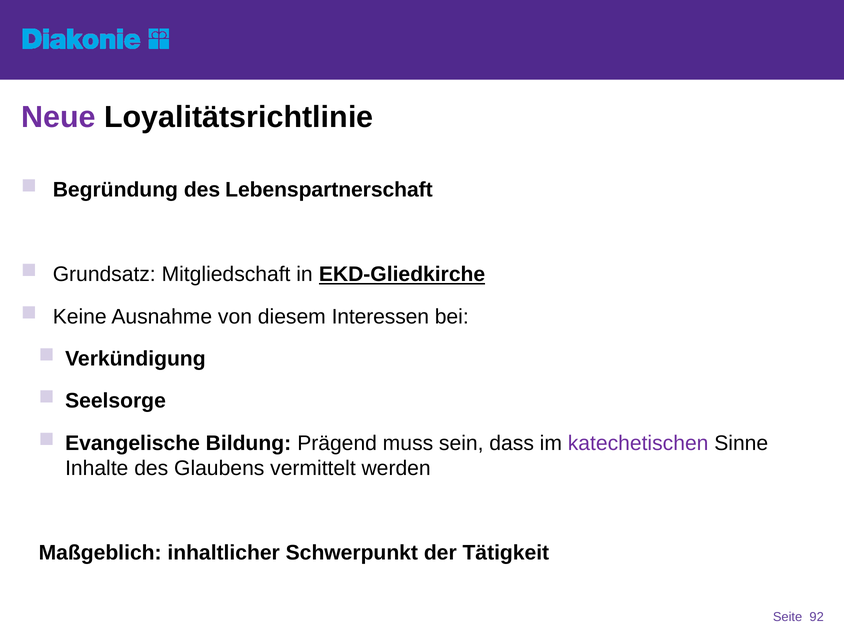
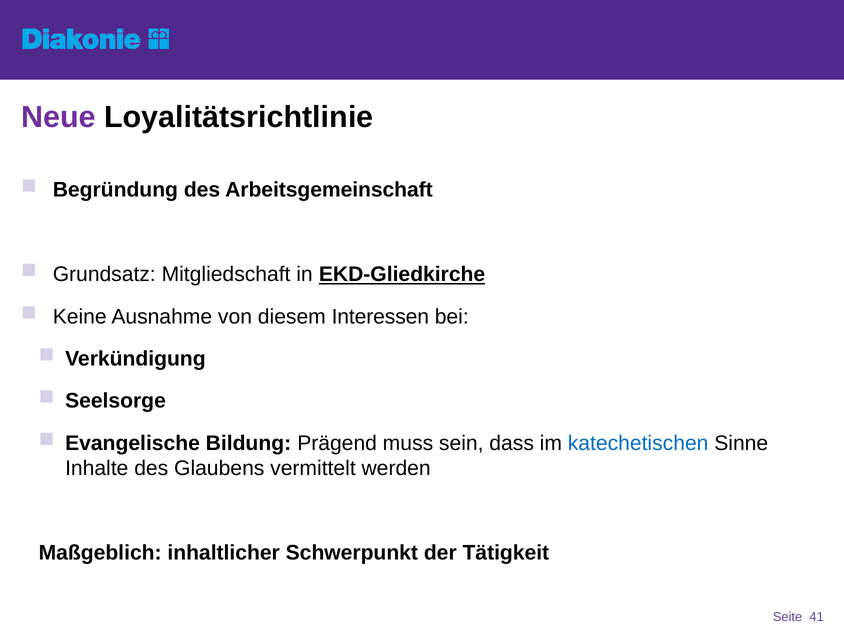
Lebenspartnerschaft: Lebenspartnerschaft -> Arbeitsgemeinschaft (329, 190)
katechetischen colour: purple -> blue (638, 443)
92: 92 -> 41 (817, 617)
